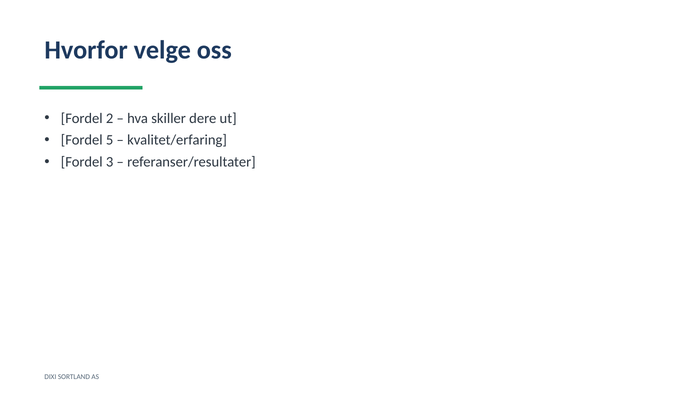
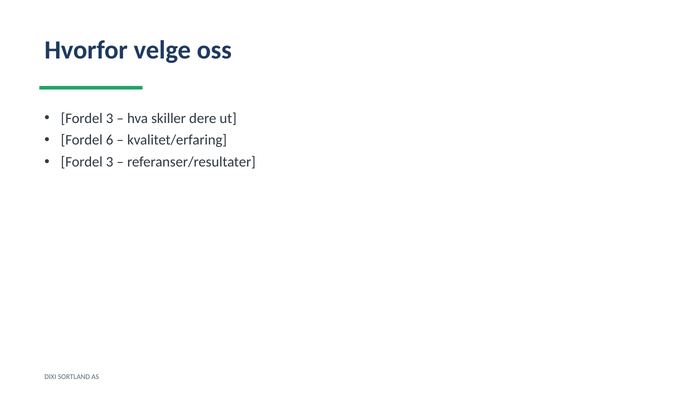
2: 2 -> 3 (110, 118)
5: 5 -> 6 (110, 140)
